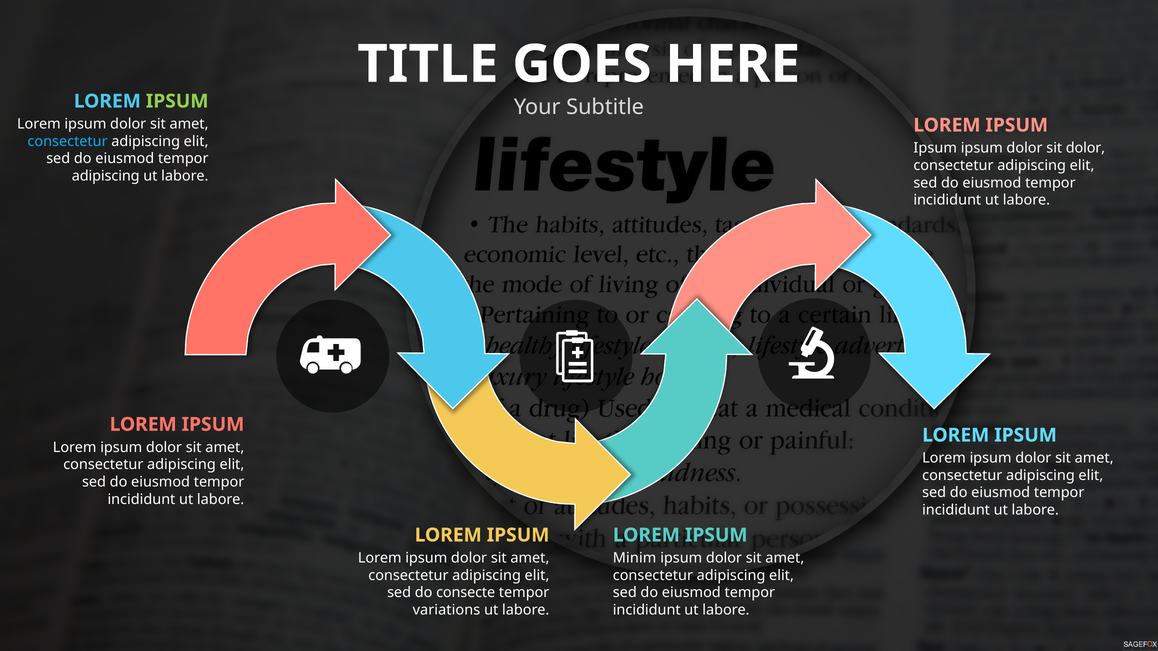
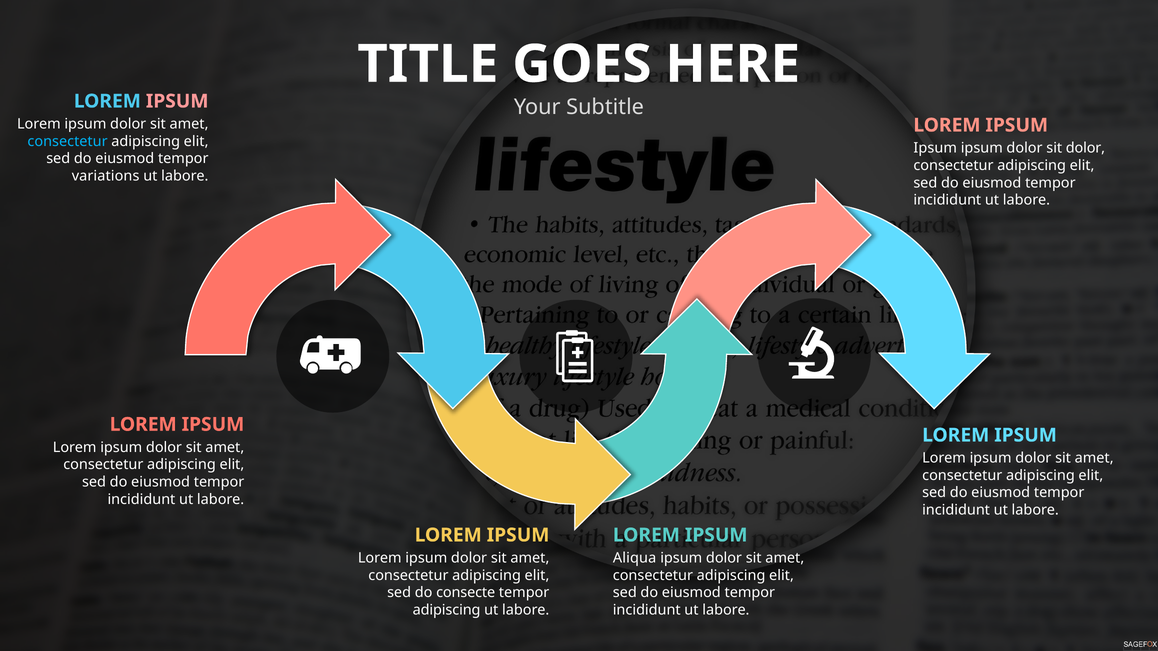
IPSUM colour: light green -> pink (177, 101)
adipiscing: adipiscing -> variations (106, 176)
Minim: Minim -> Aliqua (635, 558)
variations: variations -> adipiscing (447, 610)
